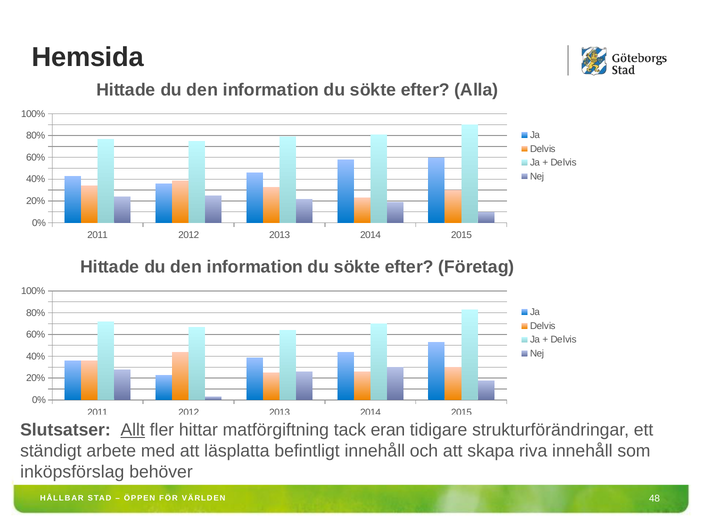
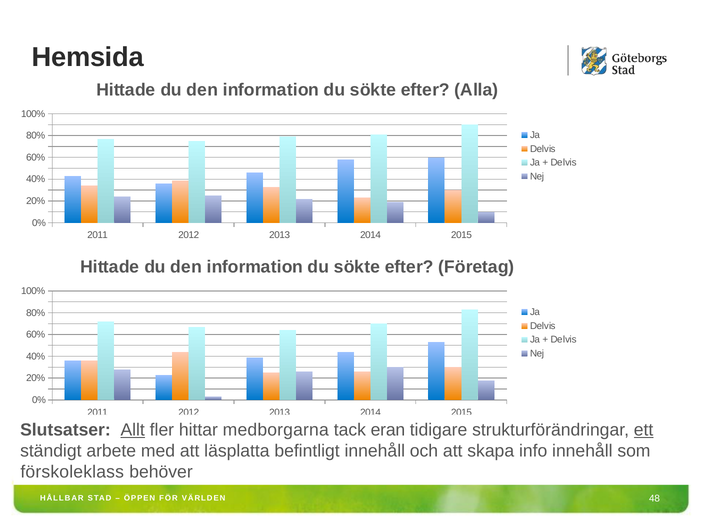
matförgiftning: matförgiftning -> medborgarna (276, 429)
ett underline: none -> present (644, 429)
riva: riva -> info (533, 451)
inköpsförslag: inköpsförslag -> förskoleklass (72, 472)
